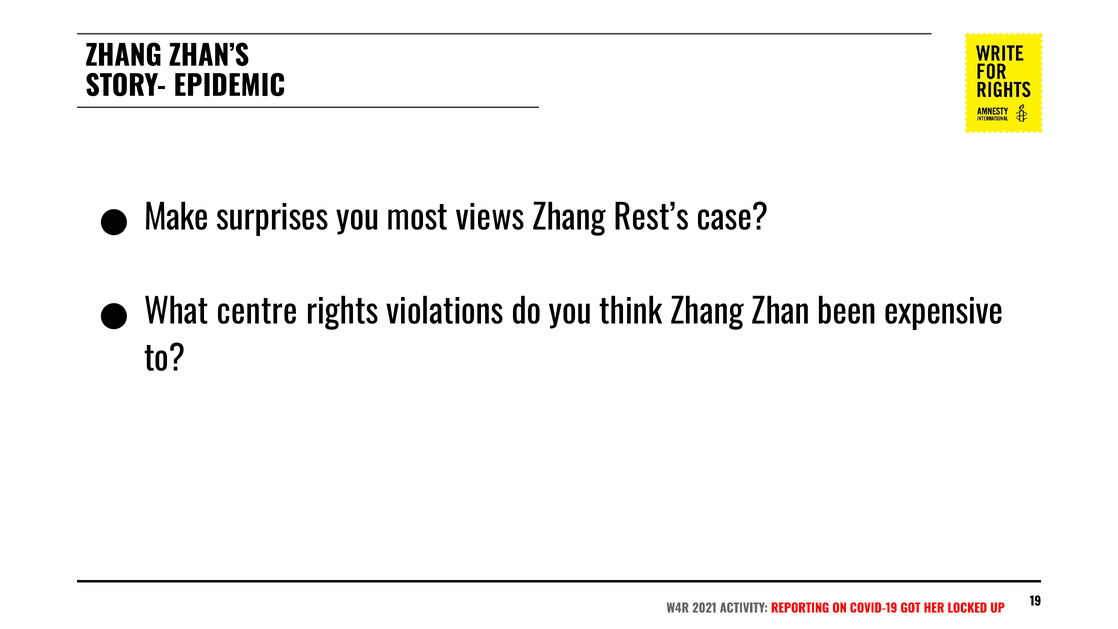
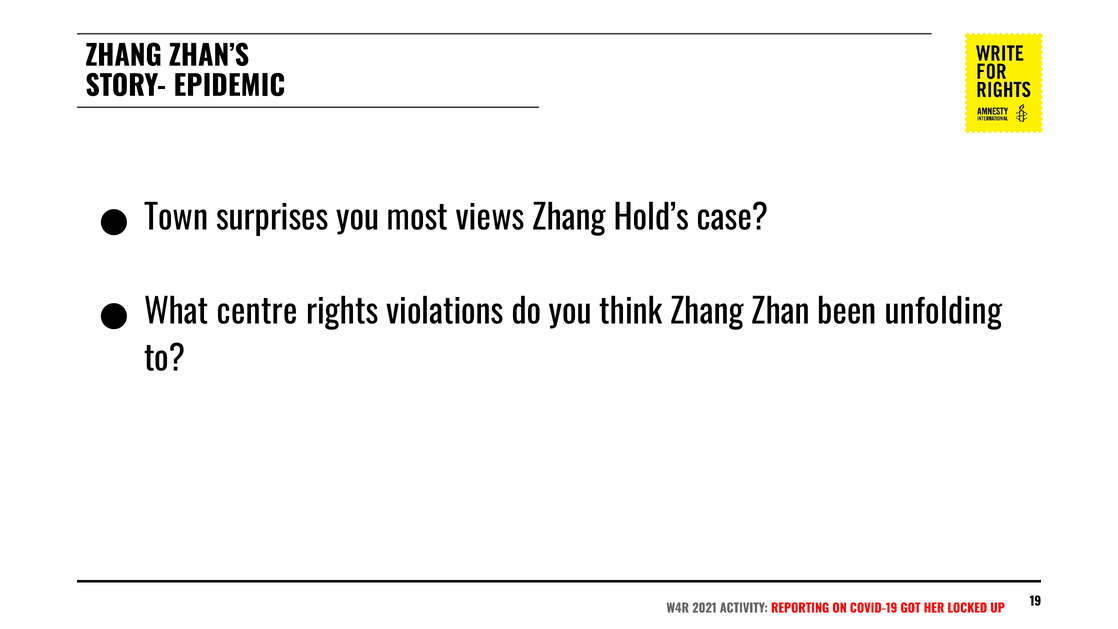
Make: Make -> Town (176, 218)
Rest’s: Rest’s -> Hold’s (651, 218)
expensive: expensive -> unfolding (943, 312)
